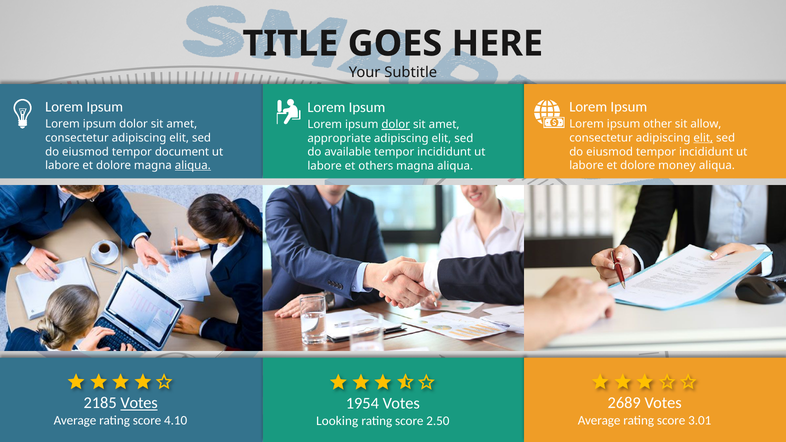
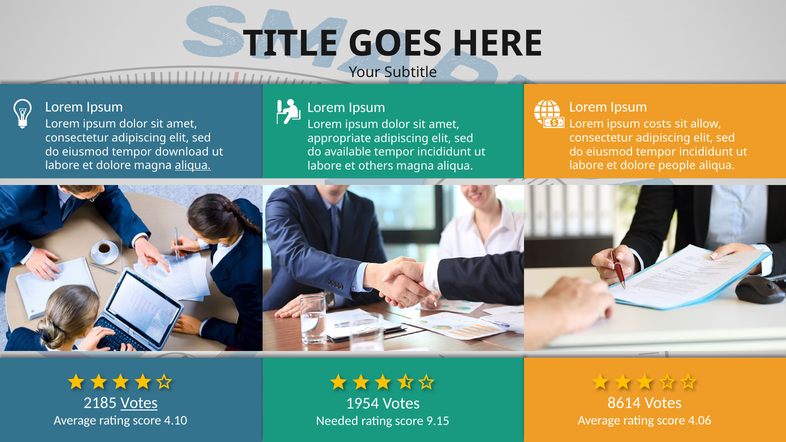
other: other -> costs (658, 124)
dolor underline: present -> none (396, 125)
elit underline: present -> none (703, 138)
document: document -> download (182, 152)
money: money -> people (677, 166)
2689: 2689 -> 8614 (624, 403)
3.01: 3.01 -> 4.06 (700, 421)
Looking: Looking -> Needed (337, 421)
2.50: 2.50 -> 9.15 (438, 421)
